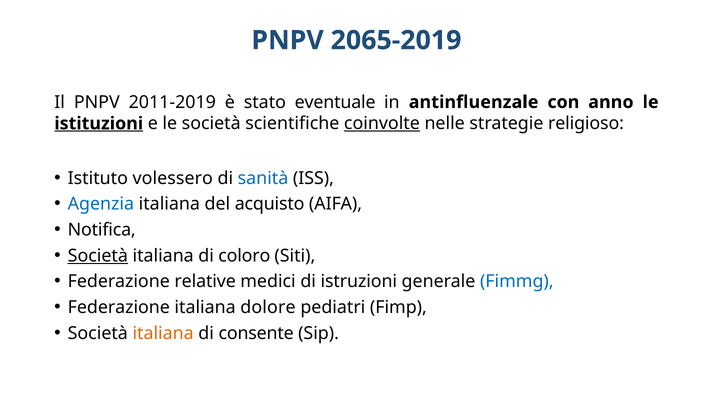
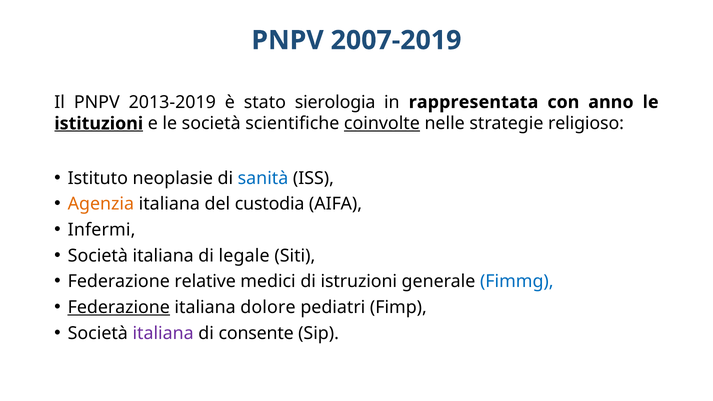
2065-2019: 2065-2019 -> 2007-2019 (396, 40)
2011-2019: 2011-2019 -> 2013-2019 (172, 102)
eventuale: eventuale -> sierologia (335, 102)
antinfluenzale: antinfluenzale -> rappresentata (474, 102)
volessero: volessero -> neoplasie (173, 178)
Agenzia colour: blue -> orange (101, 204)
acquisto: acquisto -> custodia (270, 204)
Notifica: Notifica -> Infermi (102, 230)
Società underline: present -> none (98, 256)
coloro: coloro -> legale (244, 256)
Federazione underline: none -> present (119, 307)
italiana colour: orange -> purple (163, 333)
